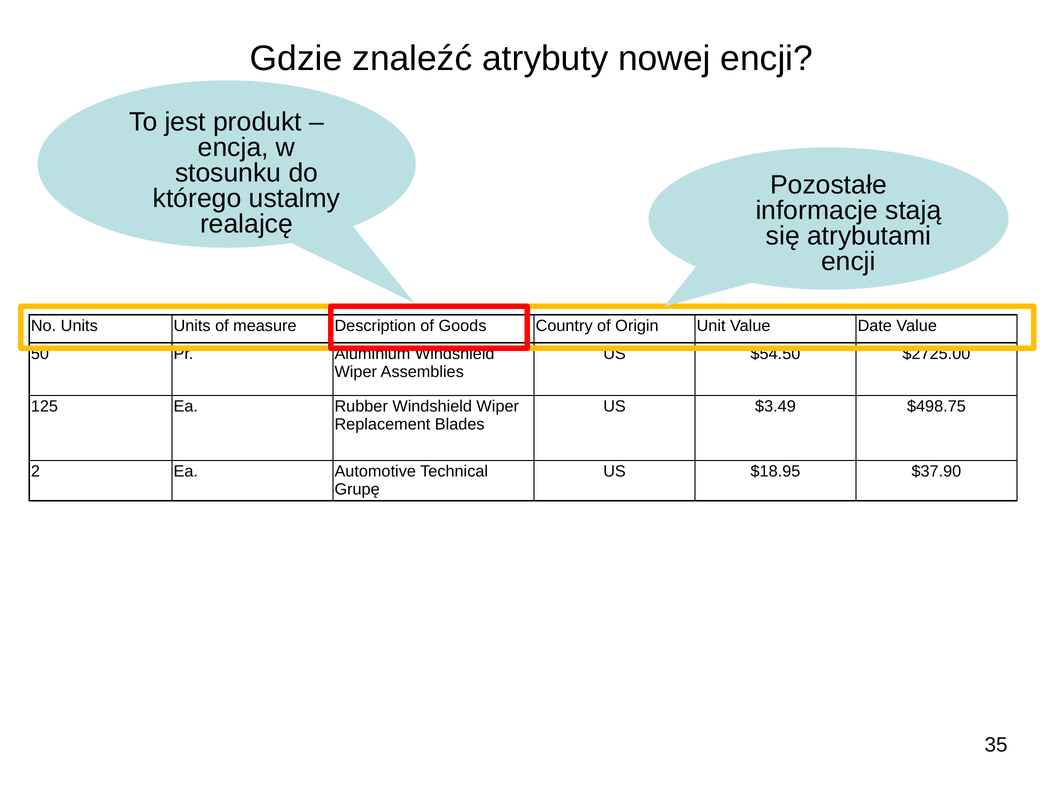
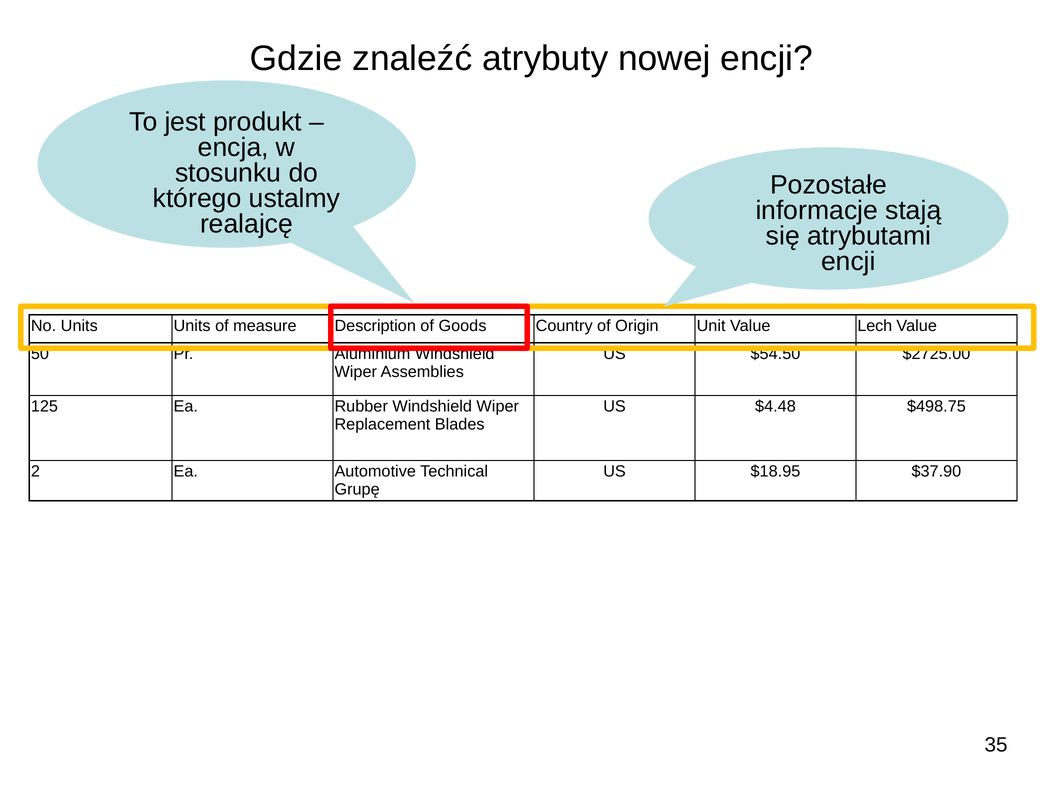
Date: Date -> Lech (875, 326)
$3.49: $3.49 -> $4.48 (775, 407)
